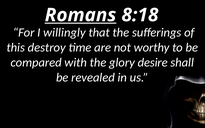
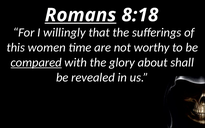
destroy: destroy -> women (47, 48)
compared underline: none -> present (36, 63)
desire: desire -> about (153, 63)
